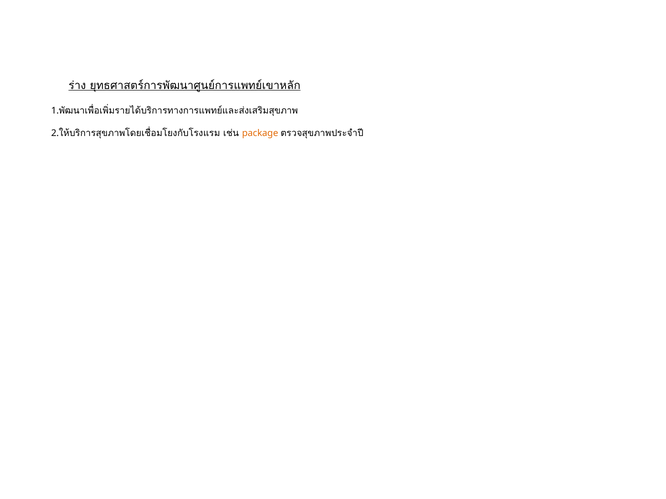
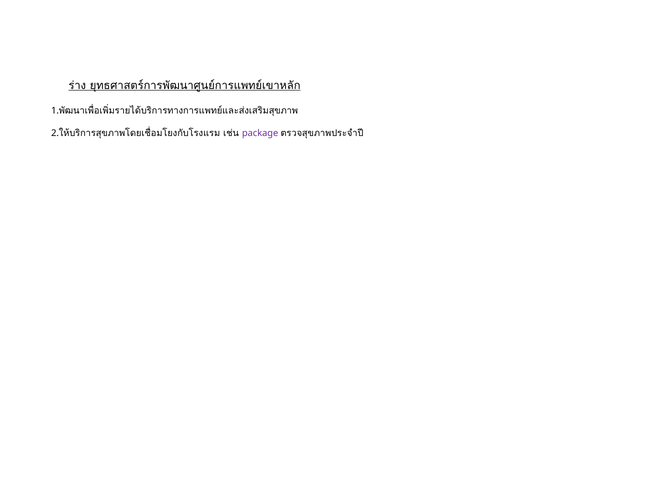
package colour: orange -> purple (260, 133)
